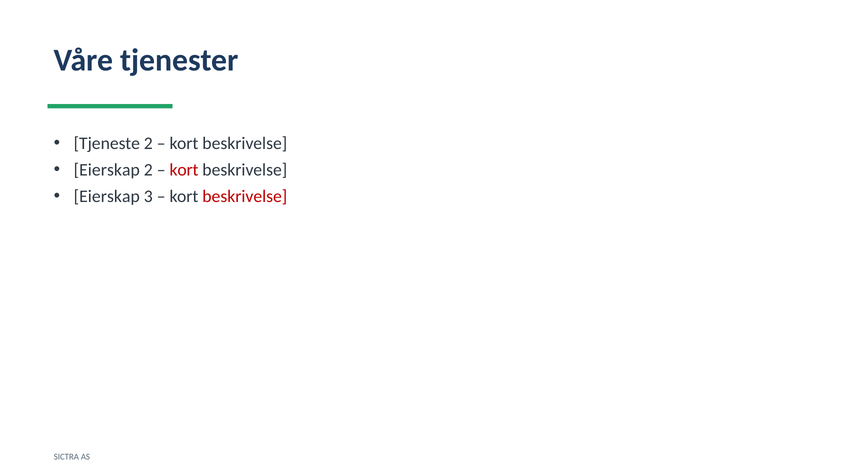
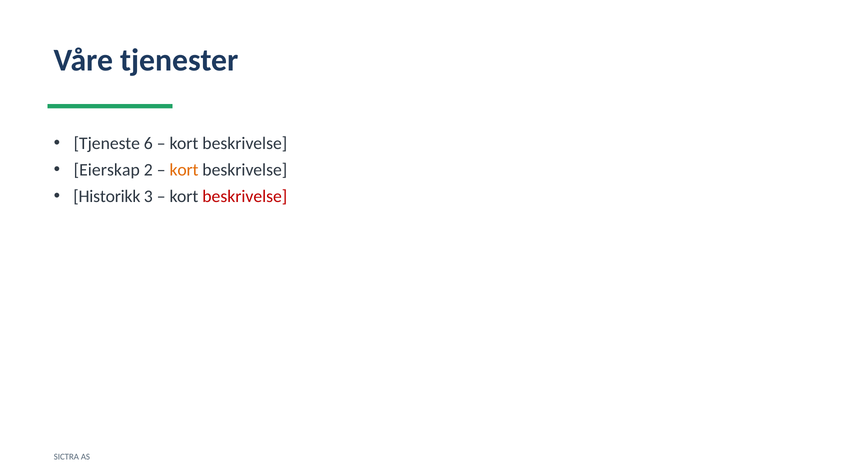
Tjeneste 2: 2 -> 6 (148, 143)
kort colour: red -> orange (184, 170)
Eierskap: Eierskap -> Historikk (107, 196)
